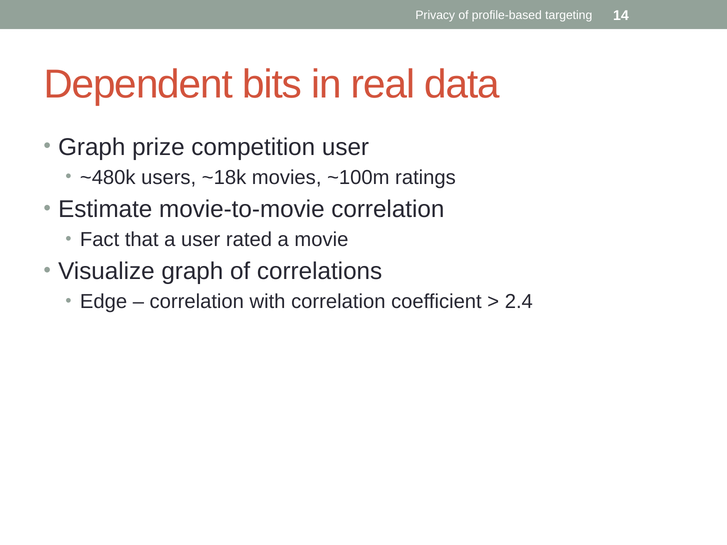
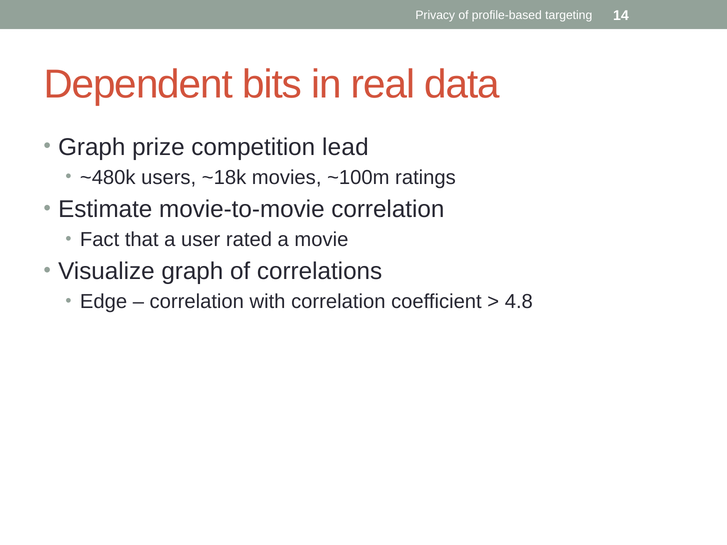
competition user: user -> lead (345, 147)
2.4: 2.4 -> 4.8 (519, 302)
